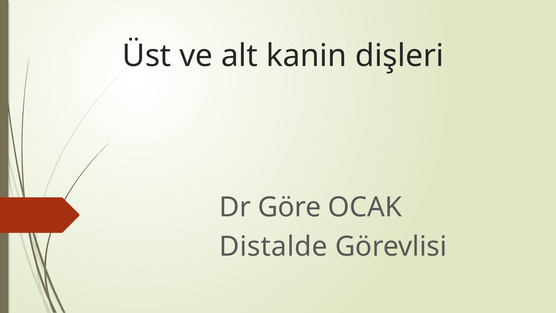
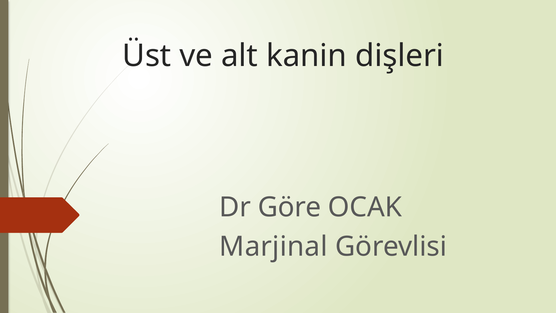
Distalde: Distalde -> Marjinal (273, 246)
